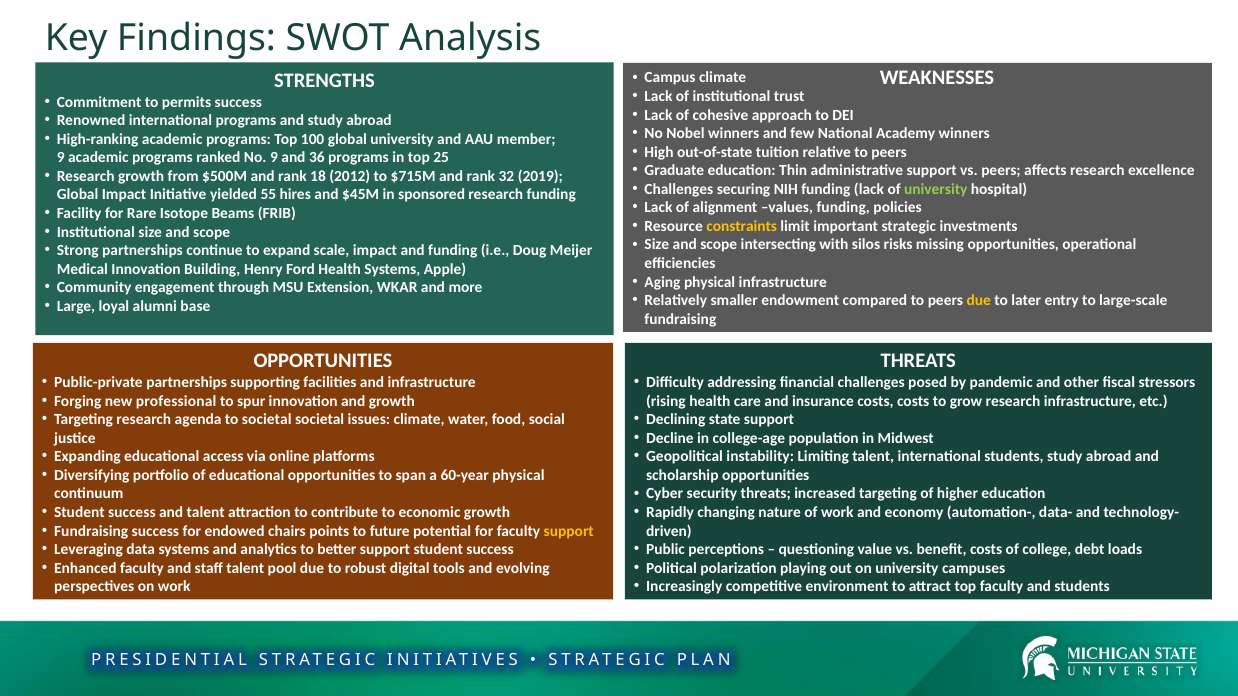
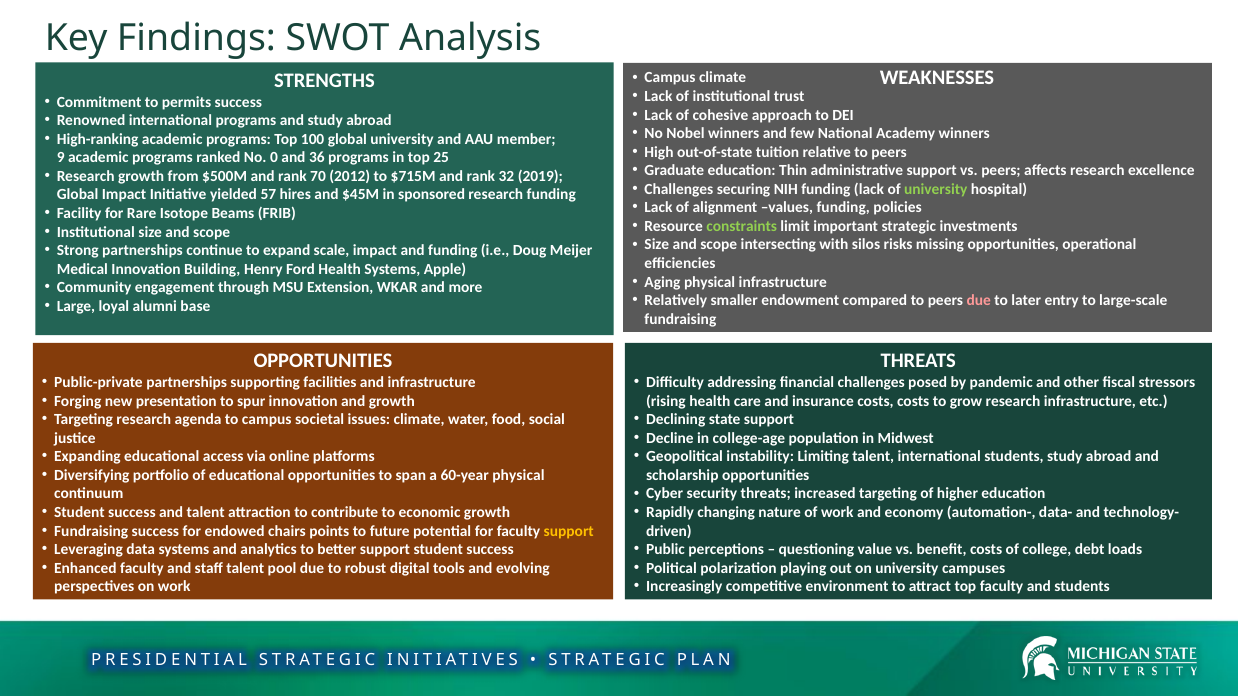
No 9: 9 -> 0 (274, 158)
18: 18 -> 70 (318, 176)
55: 55 -> 57 (268, 195)
constraints colour: yellow -> light green (742, 226)
due colour: yellow -> pink (979, 301)
professional: professional -> presentation (176, 401)
to societal: societal -> campus (267, 420)
